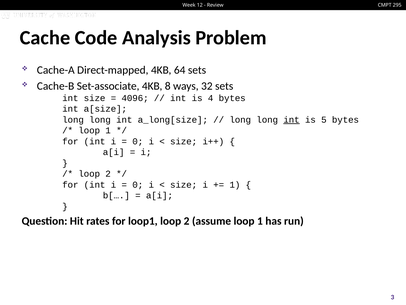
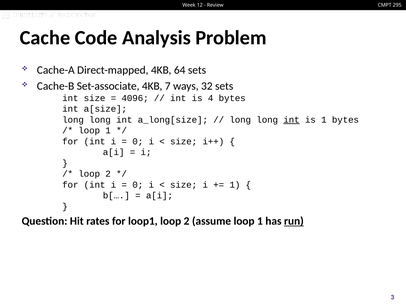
8: 8 -> 7 (168, 86)
is 5: 5 -> 1 (324, 120)
run underline: none -> present (294, 221)
